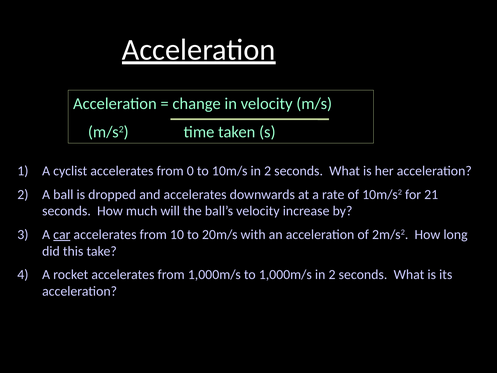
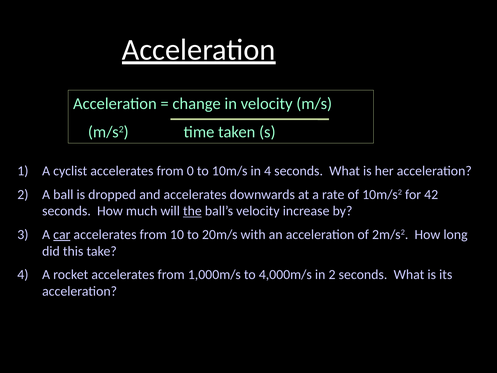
10m/s in 2: 2 -> 4 (268, 171)
21: 21 -> 42 (431, 194)
the underline: none -> present (192, 211)
to 1,000m/s: 1,000m/s -> 4,000m/s (285, 274)
